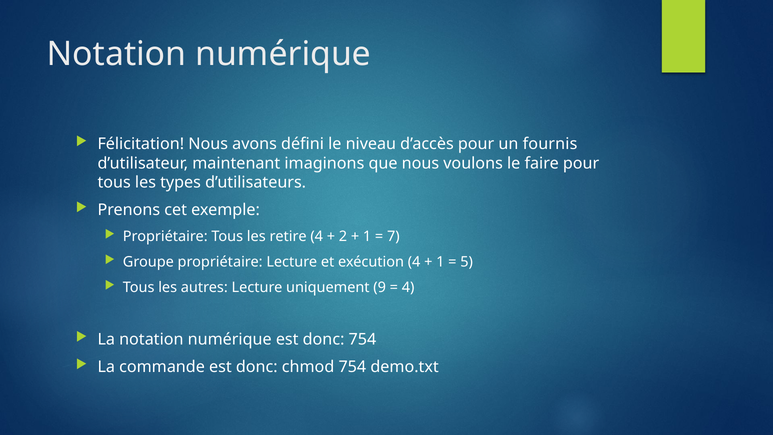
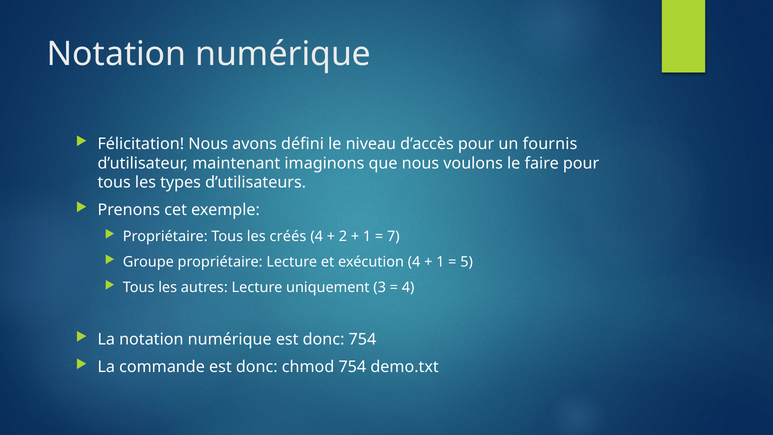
retire: retire -> créés (288, 236)
9: 9 -> 3 (380, 287)
